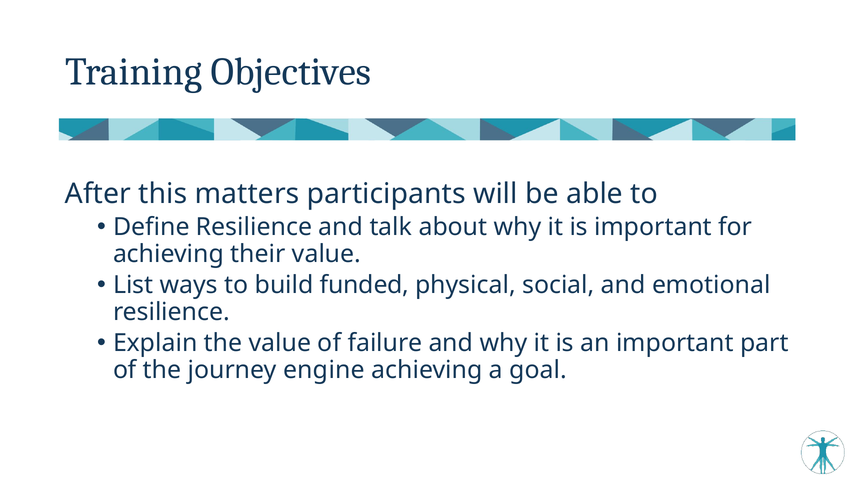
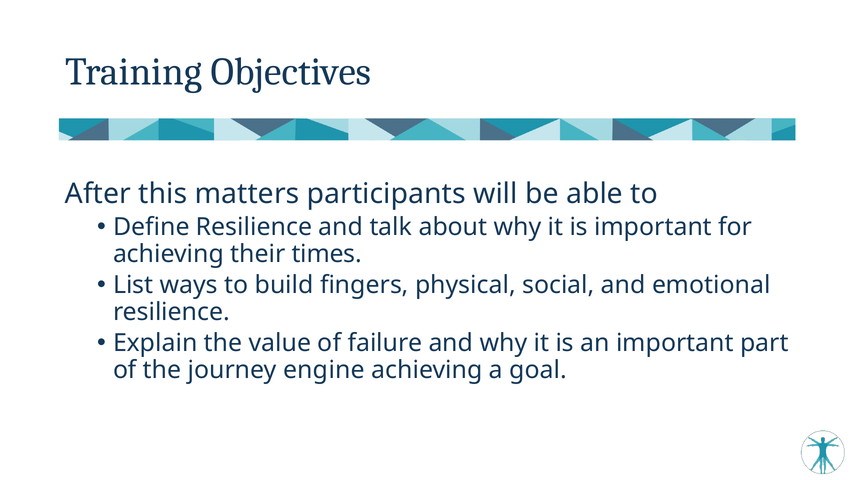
their value: value -> times (327, 254)
funded: funded -> fingers (364, 285)
